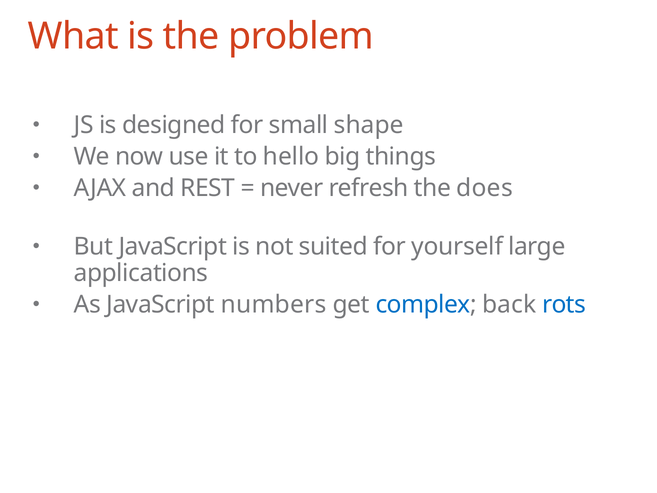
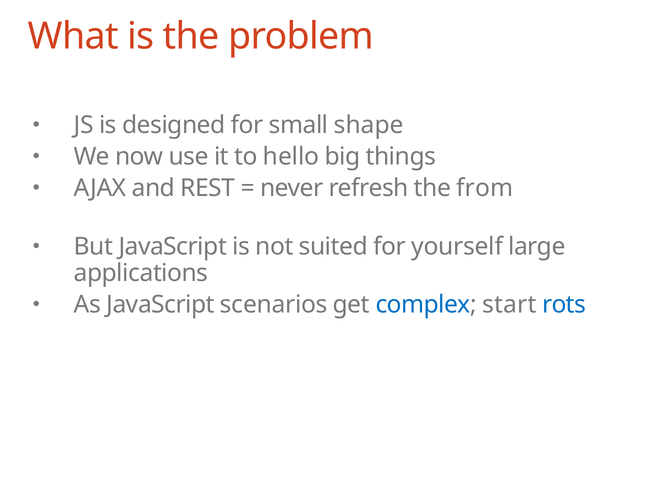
does: does -> from (485, 188)
numbers: numbers -> scenarios (274, 305)
back: back -> start (509, 305)
